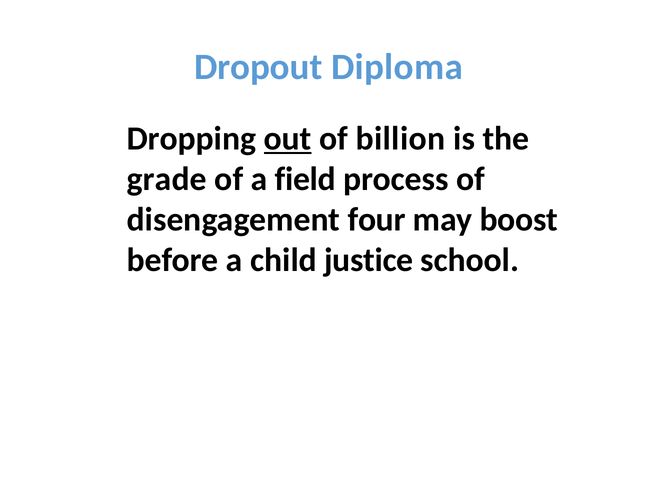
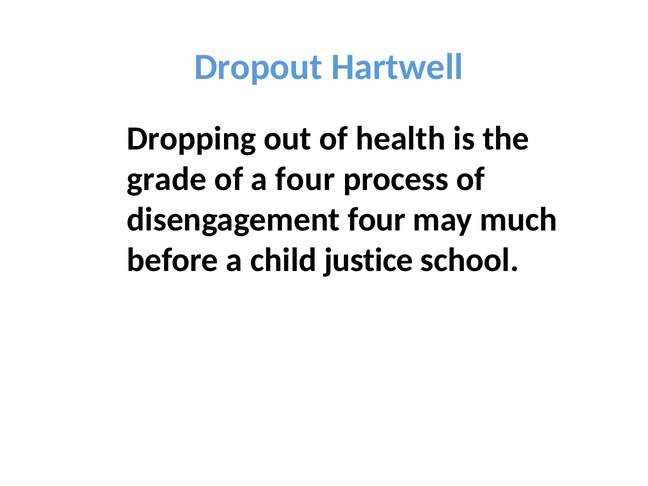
Diploma: Diploma -> Hartwell (397, 67)
out underline: present -> none (288, 138)
billion: billion -> health (401, 138)
a field: field -> four (305, 179)
boost: boost -> much (519, 219)
